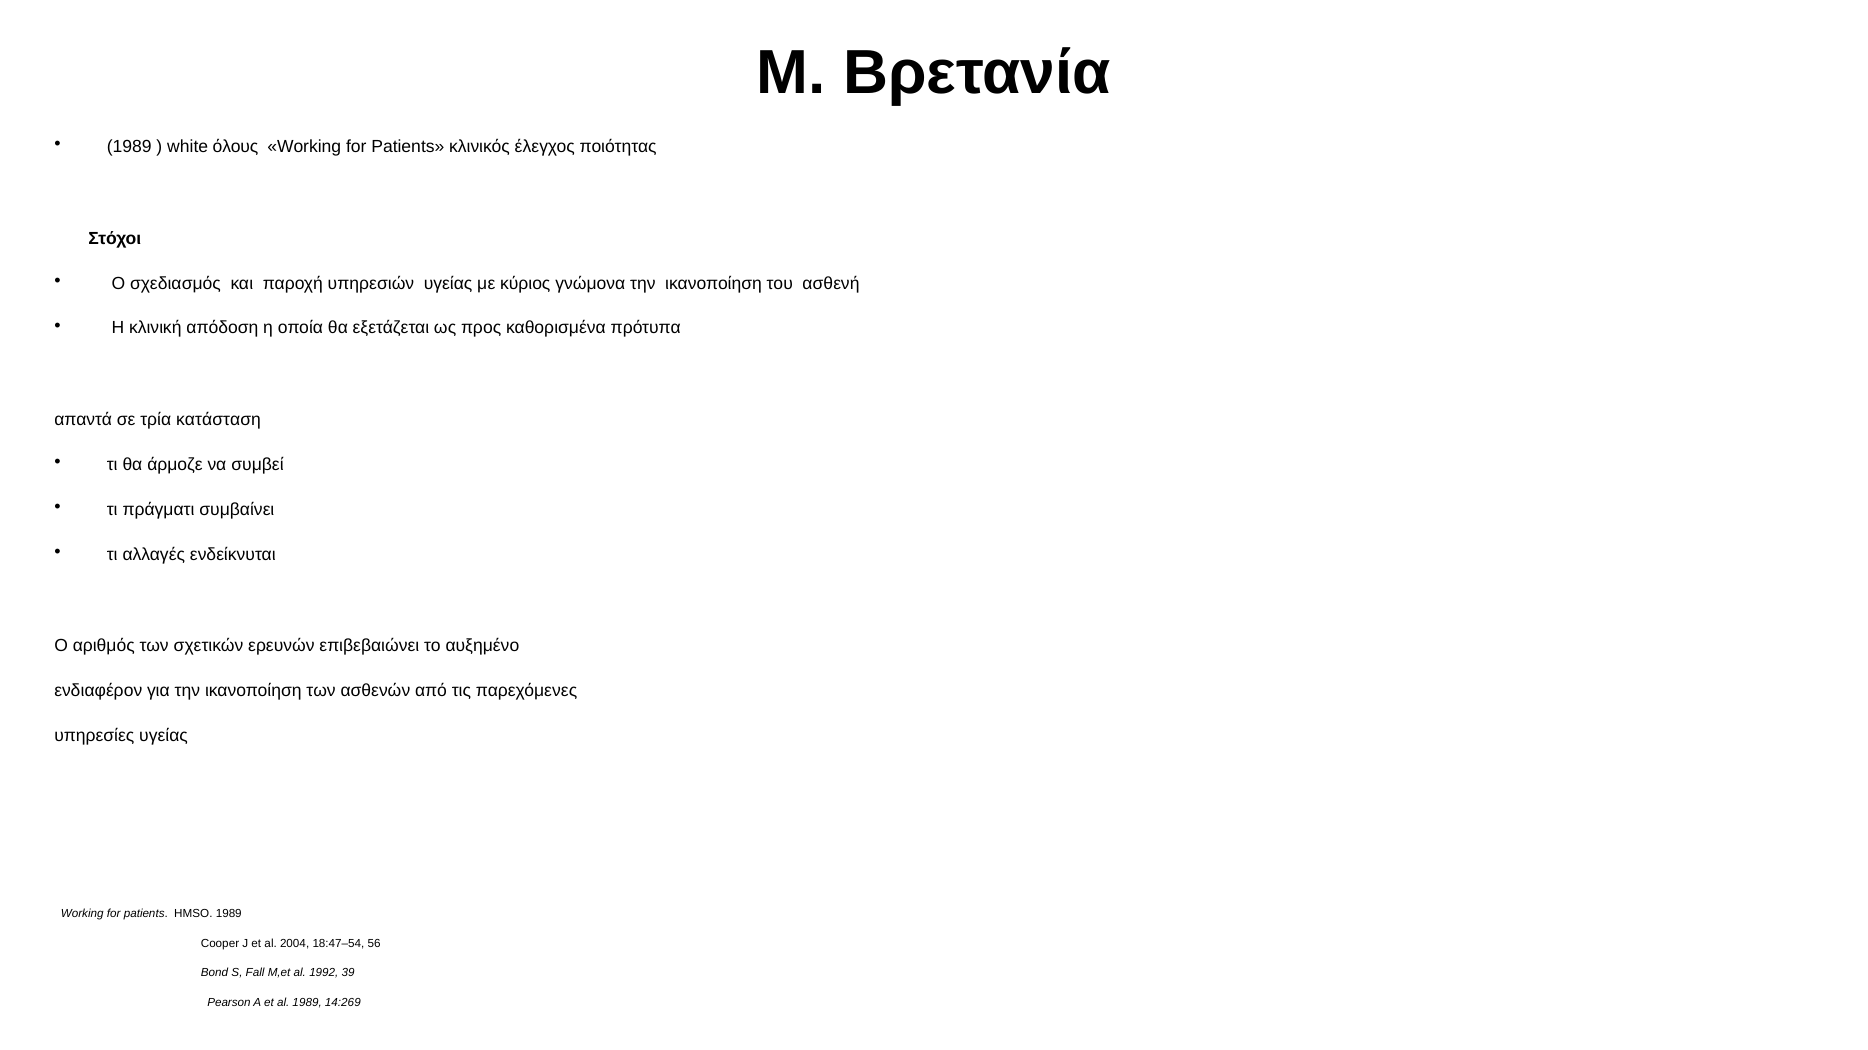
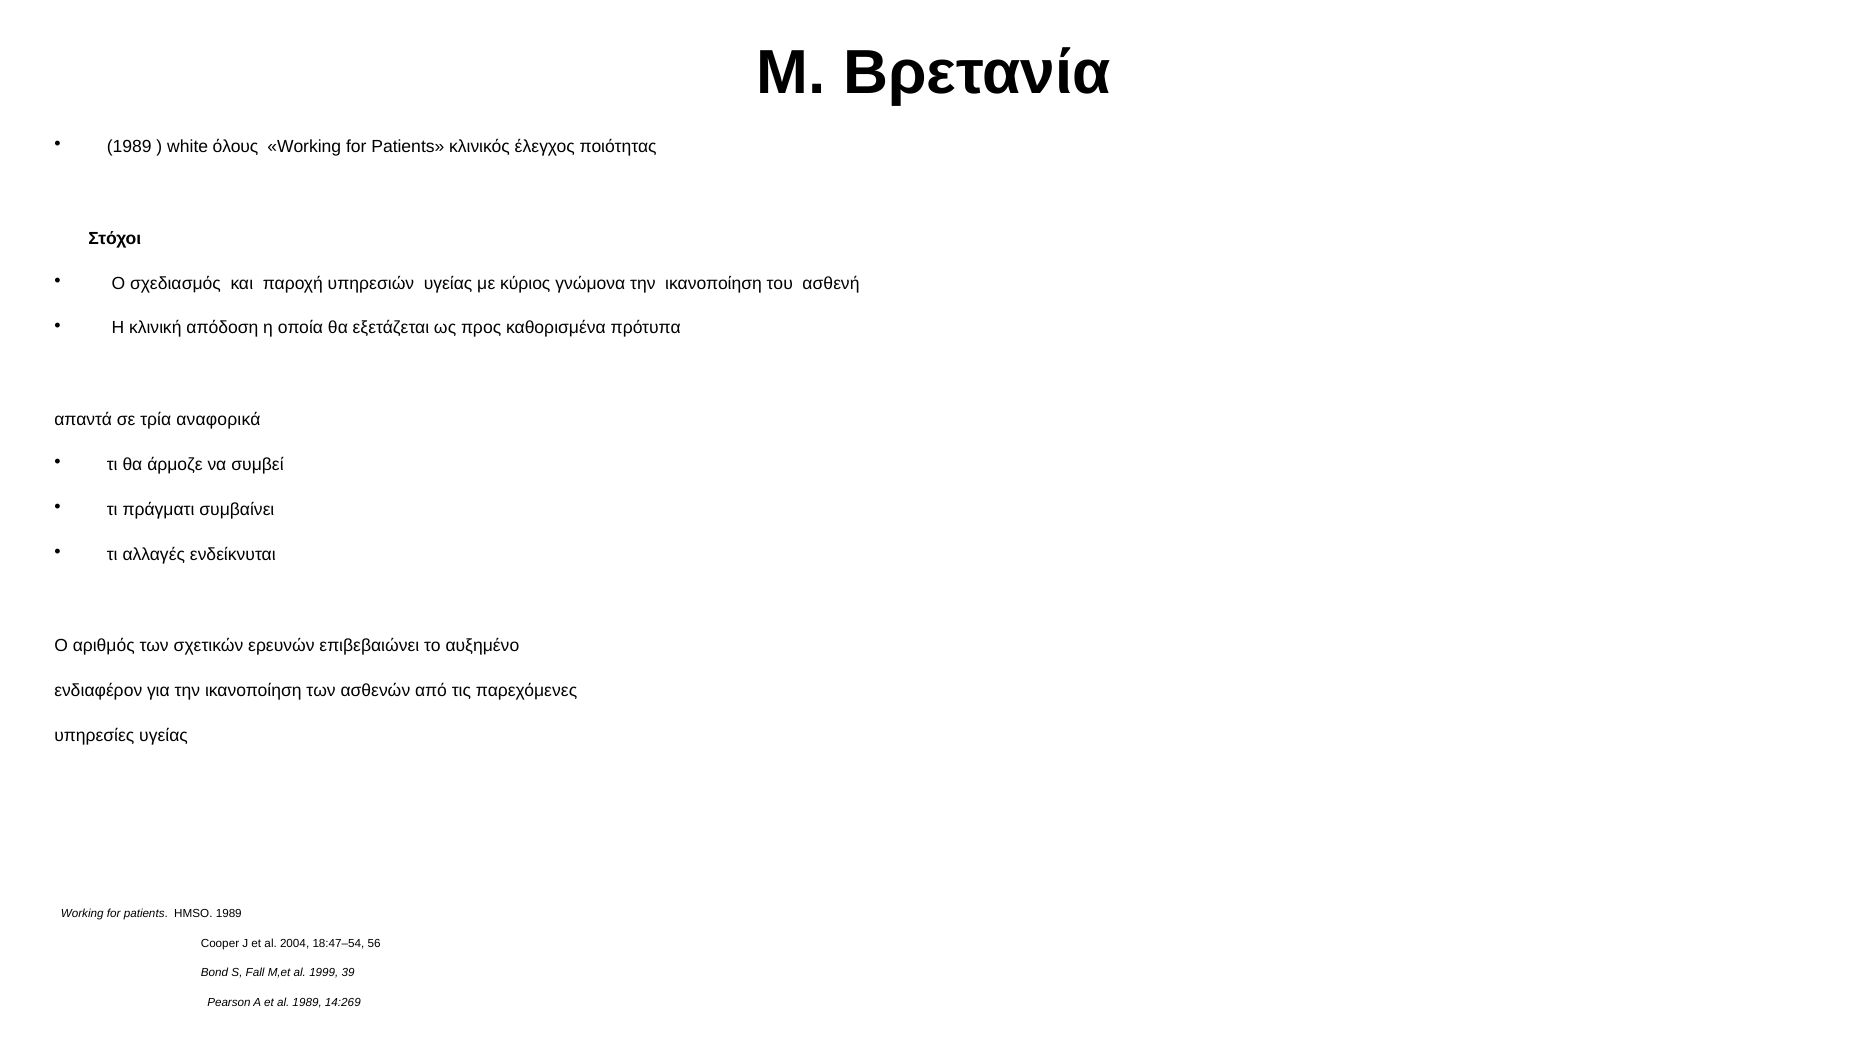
κατάσταση: κατάσταση -> αναφορικά (218, 420)
1992: 1992 -> 1999 (324, 974)
